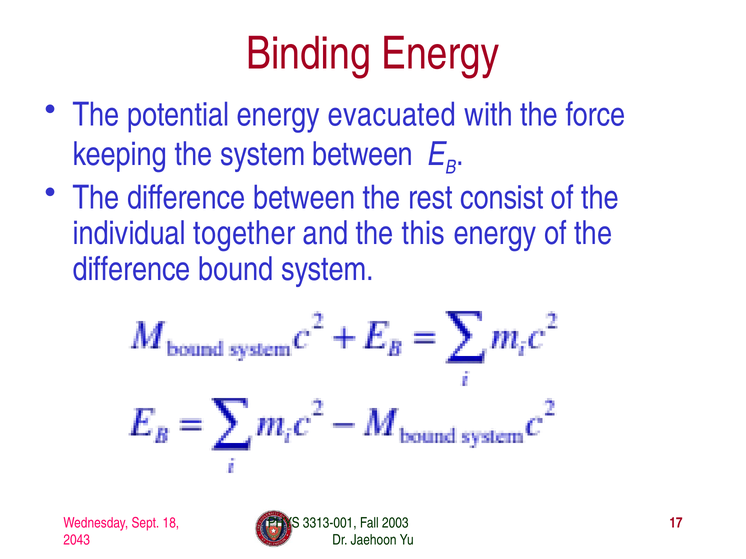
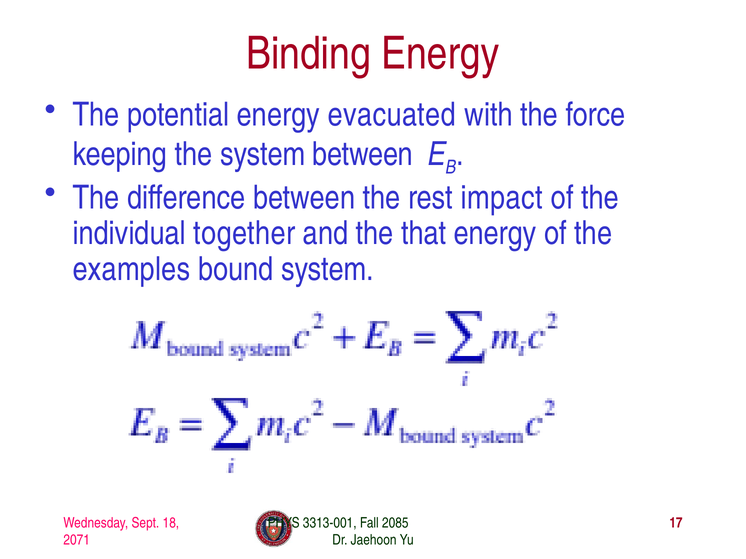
consist: consist -> impact (502, 198)
this: this -> that (424, 234)
difference: difference -> examples (131, 270)
2003: 2003 -> 2085 (395, 523)
2043: 2043 -> 2071 (77, 541)
